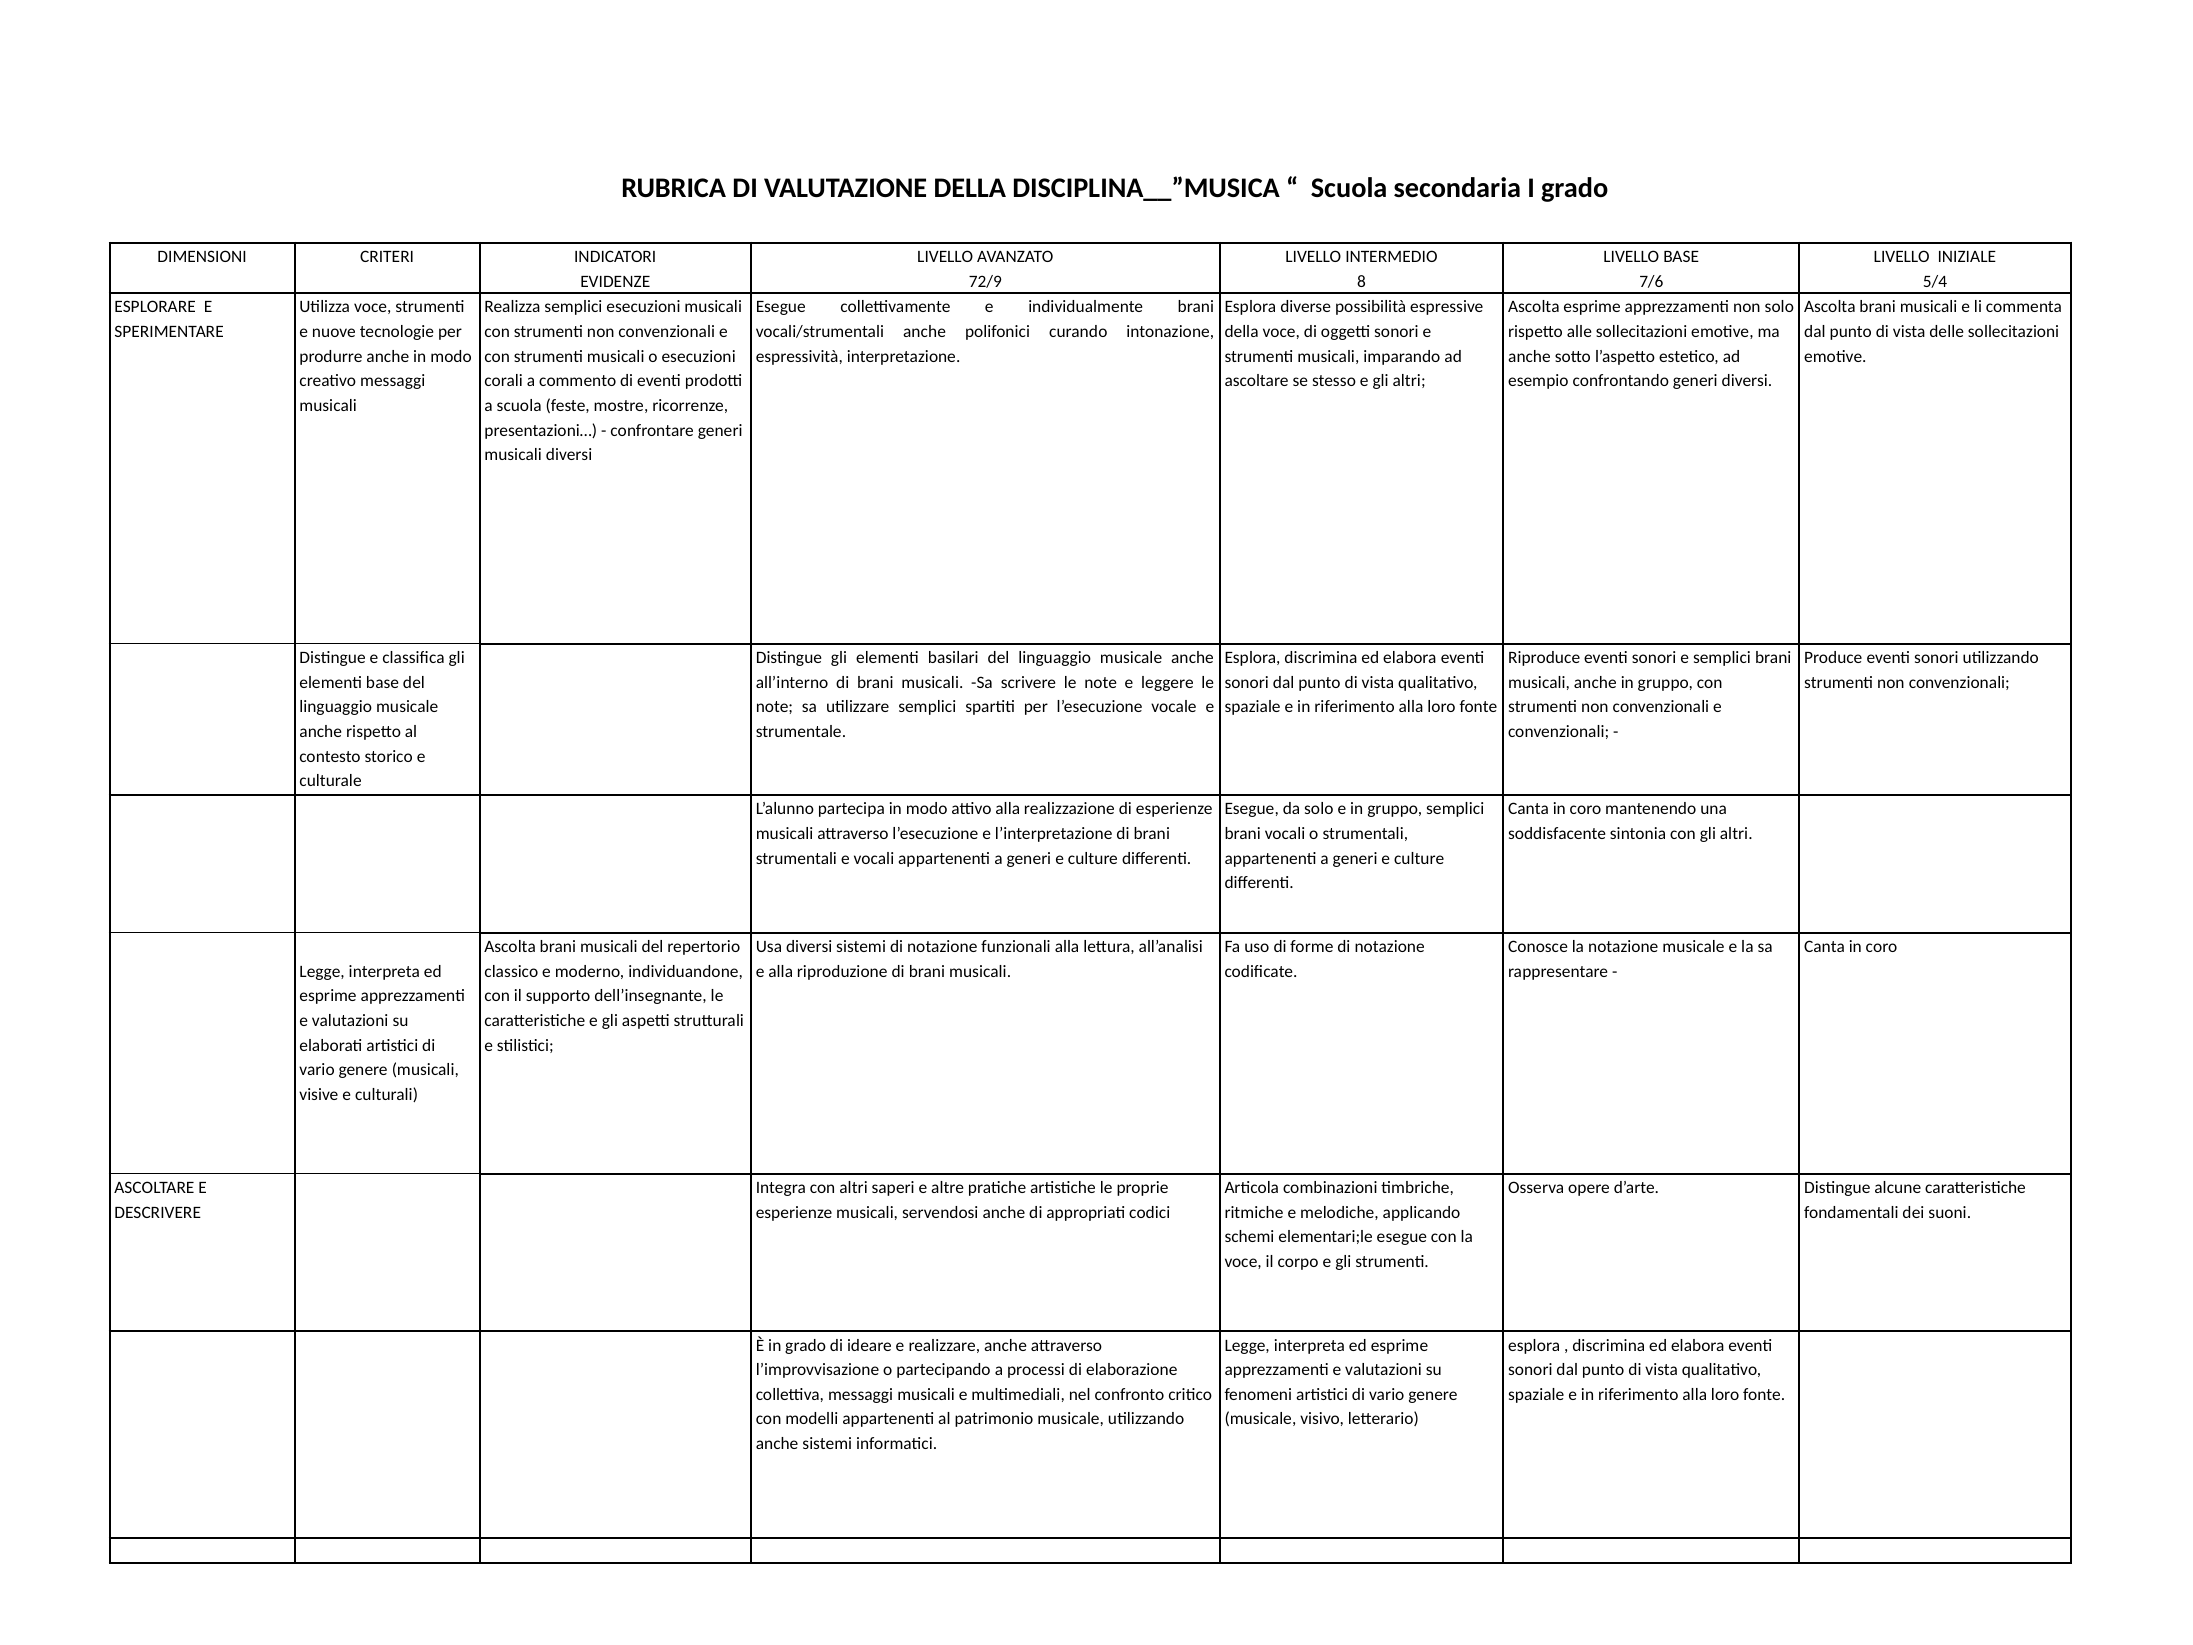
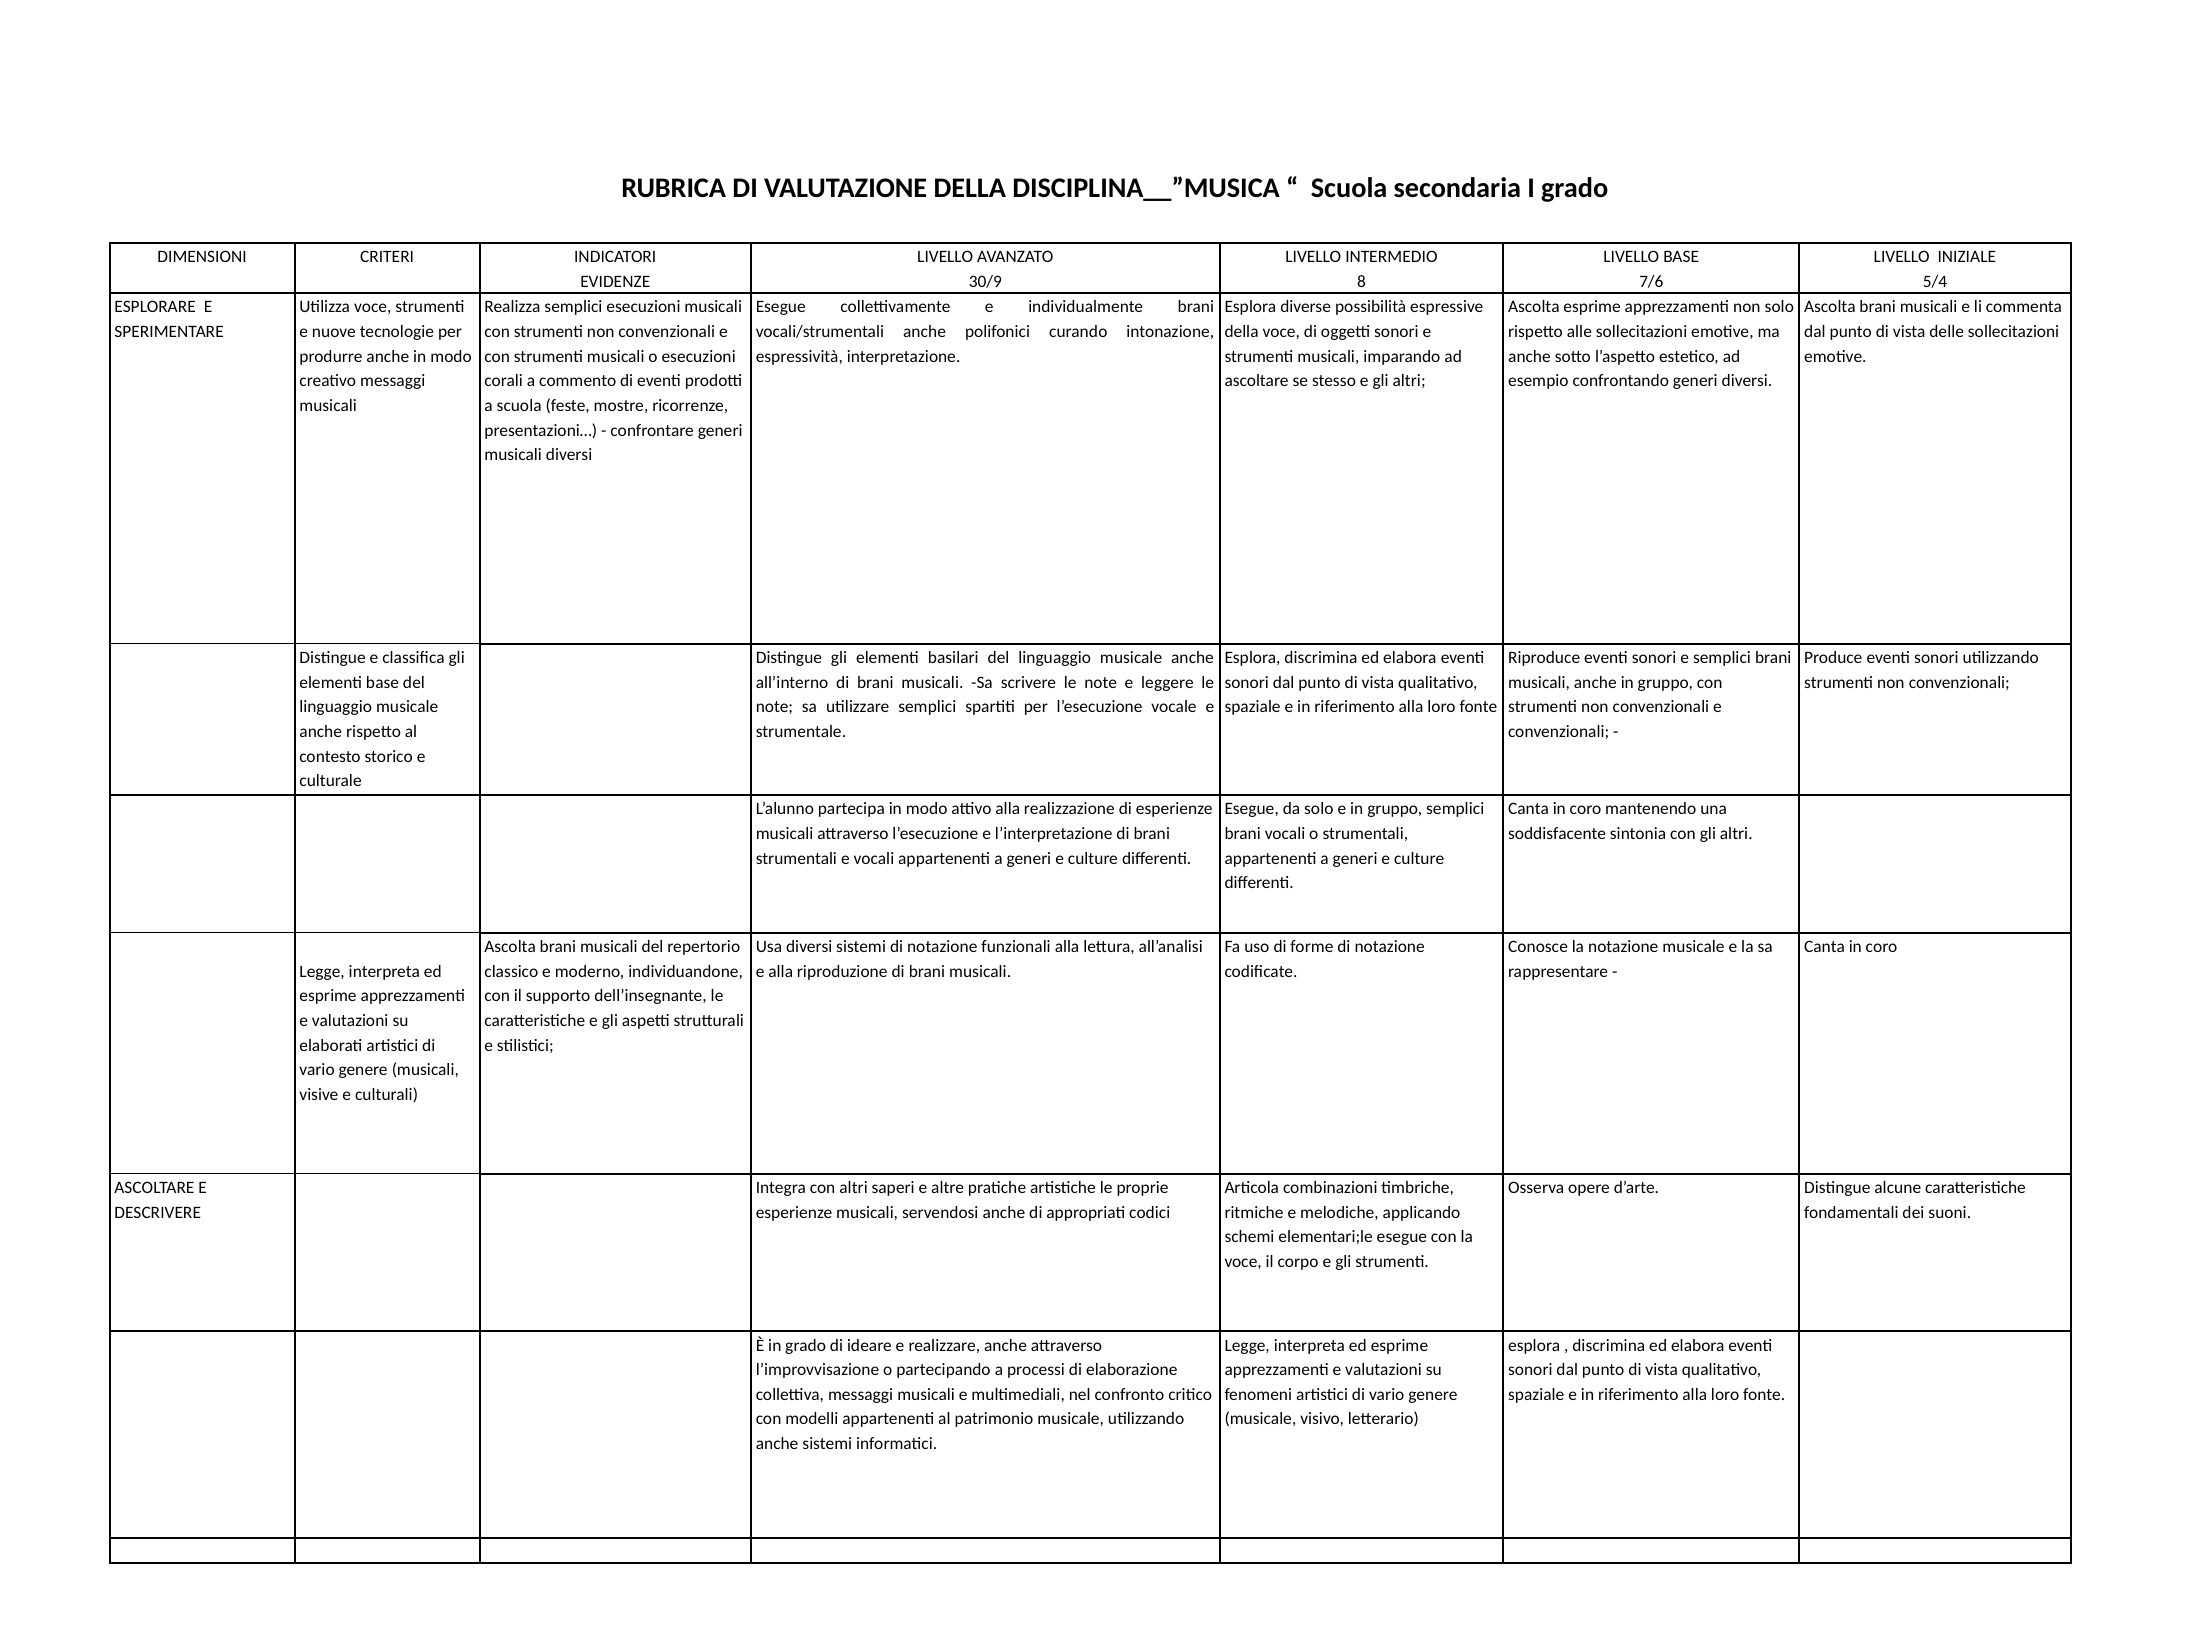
72/9: 72/9 -> 30/9 (985, 281)
